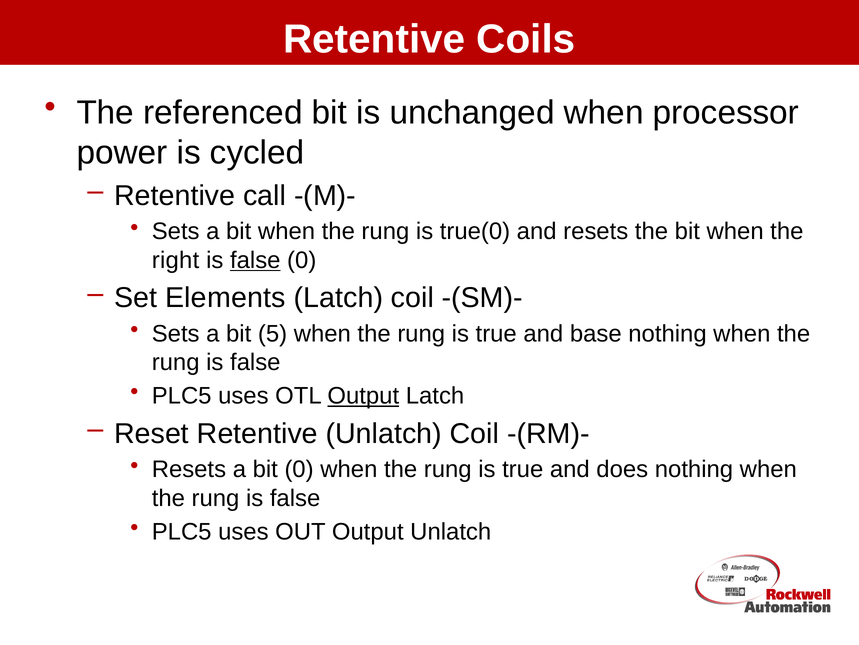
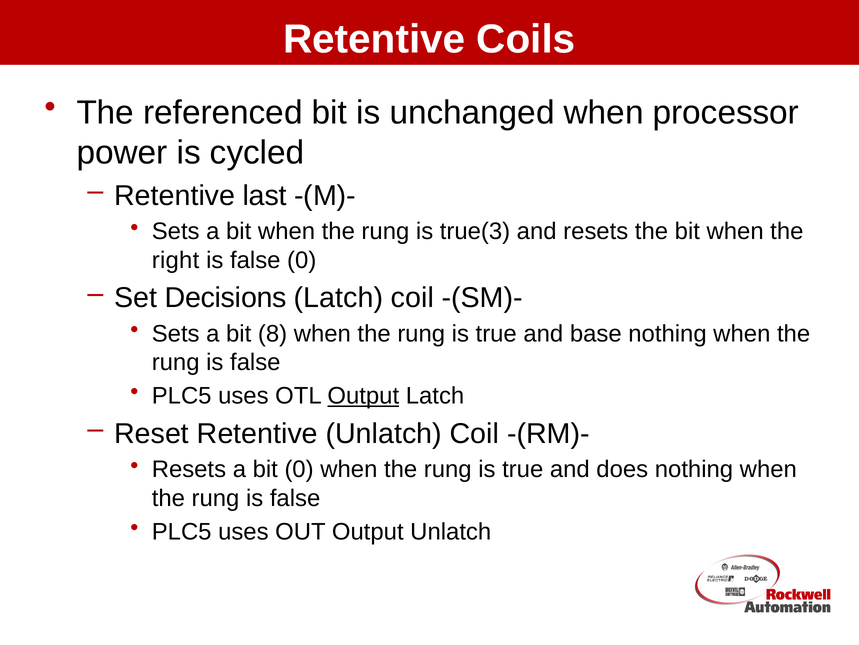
call: call -> last (265, 195)
true(0: true(0 -> true(3 (475, 231)
false underline: present -> none (255, 260)
Elements: Elements -> Decisions (226, 297)
5: 5 -> 8 (273, 333)
